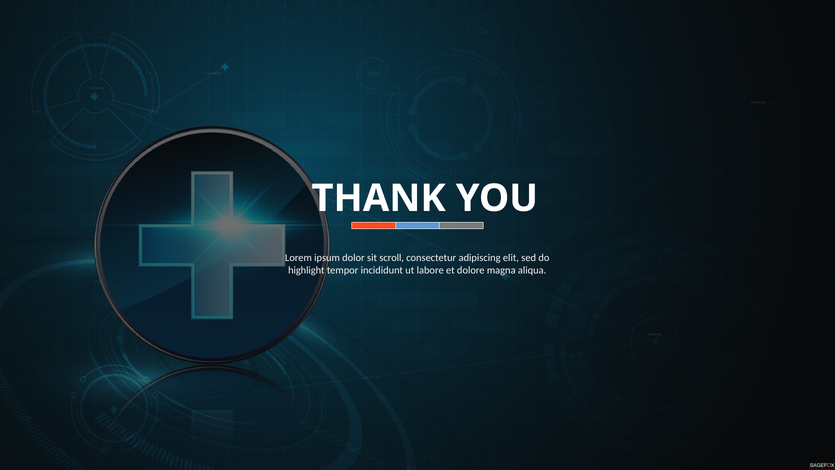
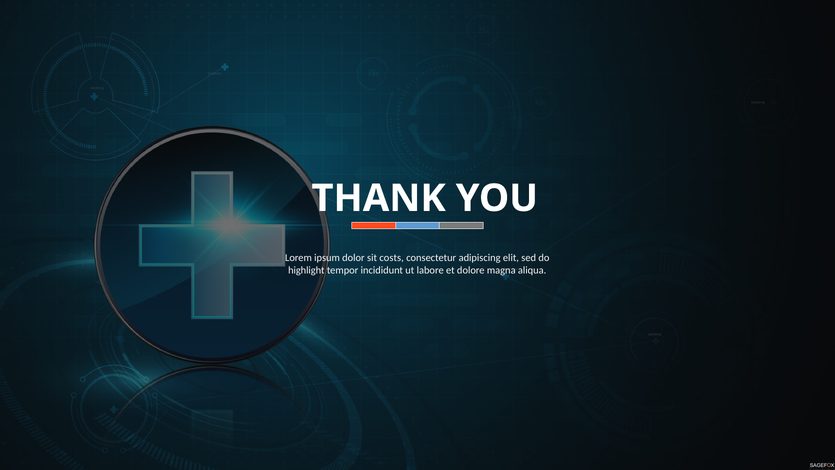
scroll: scroll -> costs (392, 258)
